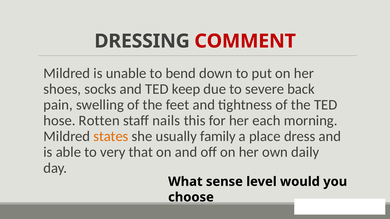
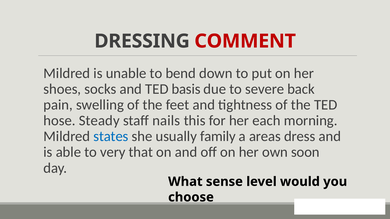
keep: keep -> basis (186, 89)
Rotten: Rotten -> Steady (99, 121)
states colour: orange -> blue (111, 137)
place: place -> areas (265, 137)
daily: daily -> soon (305, 152)
